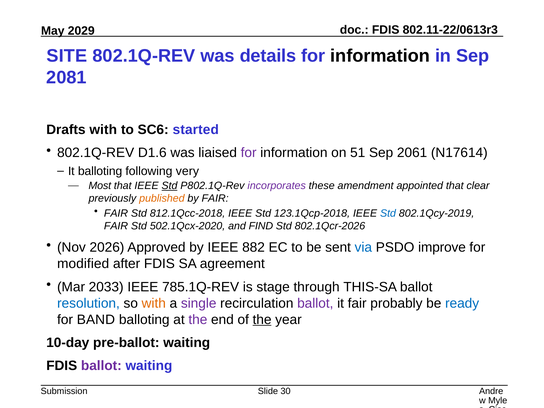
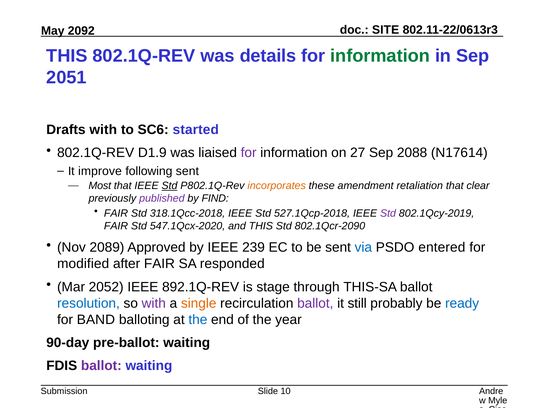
FDIS: FDIS -> SITE (386, 30)
2029: 2029 -> 2092 (81, 31)
SITE: SITE -> THIS (67, 56)
information colour: black -> green (380, 56)
2081: 2081 -> 2051 (66, 77)
D1.6: D1.6 -> D1.9 (152, 153)
51: 51 -> 27 (358, 153)
2061: 2061 -> 2088 (412, 153)
It balloting: balloting -> improve (100, 171)
following very: very -> sent (187, 171)
incorporates colour: purple -> orange (277, 186)
appointed: appointed -> retaliation (420, 186)
published colour: orange -> purple (162, 198)
by FAIR: FAIR -> FIND (215, 198)
812.1Qcc-2018: 812.1Qcc-2018 -> 318.1Qcc-2018 (188, 213)
123.1Qcp-2018: 123.1Qcp-2018 -> 527.1Qcp-2018 (312, 213)
Std colour: blue -> purple (388, 213)
502.1Qcx-2020: 502.1Qcx-2020 -> 547.1Qcx-2020 (188, 226)
and FIND: FIND -> THIS (261, 226)
802.1Qcr-2026: 802.1Qcr-2026 -> 802.1Qcr-2090 (330, 226)
2026: 2026 -> 2089 (107, 247)
882: 882 -> 239 (254, 247)
improve: improve -> entered (442, 247)
after FDIS: FDIS -> FAIR (159, 264)
agreement: agreement -> responded (232, 264)
2033: 2033 -> 2052 (106, 287)
785.1Q-REV: 785.1Q-REV -> 892.1Q-REV (201, 287)
with colour: orange -> purple (154, 303)
single colour: purple -> orange (199, 303)
it fair: fair -> still (357, 303)
the colour: purple -> blue (198, 320)
the underline: present -> none (262, 320)
10-day: 10-day -> 90-day (68, 343)
30: 30 -> 10 (286, 391)
